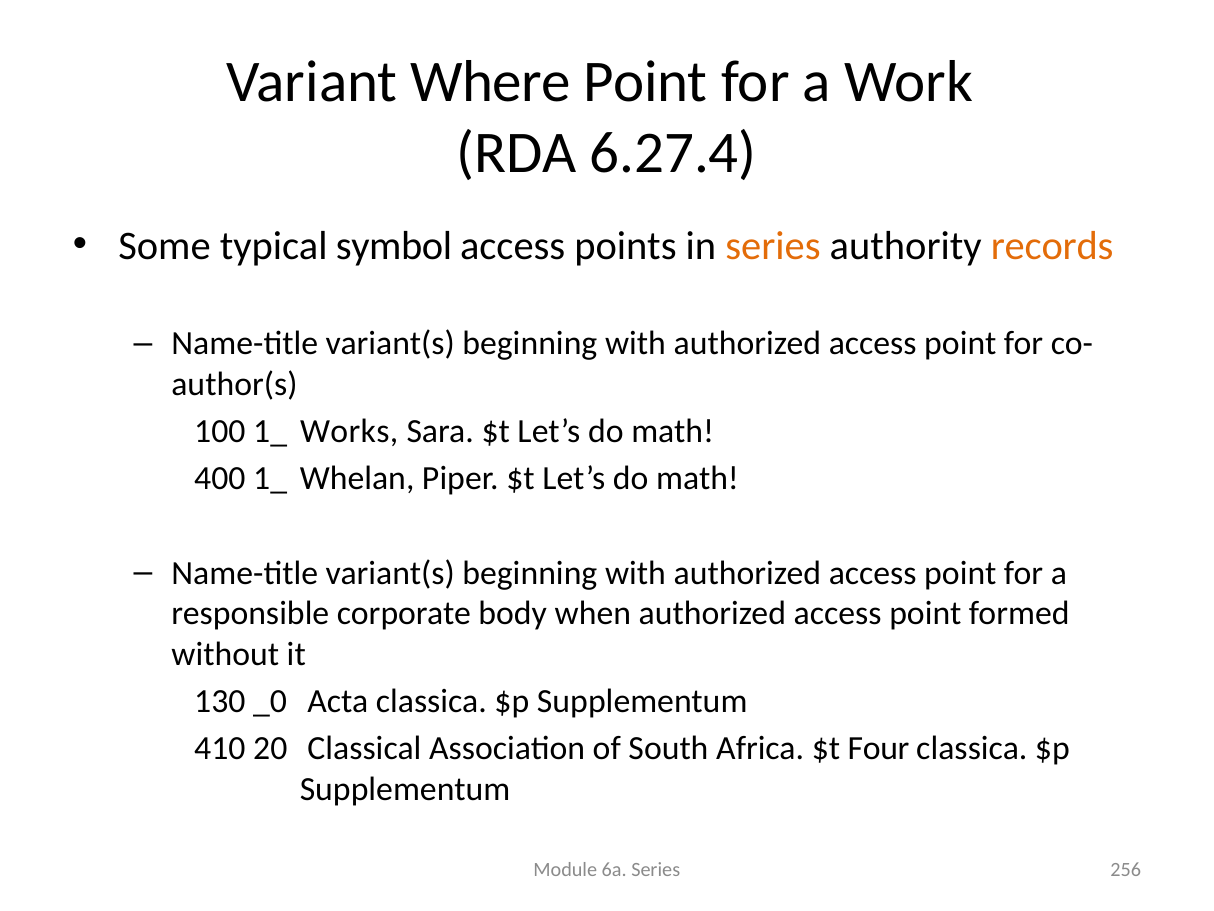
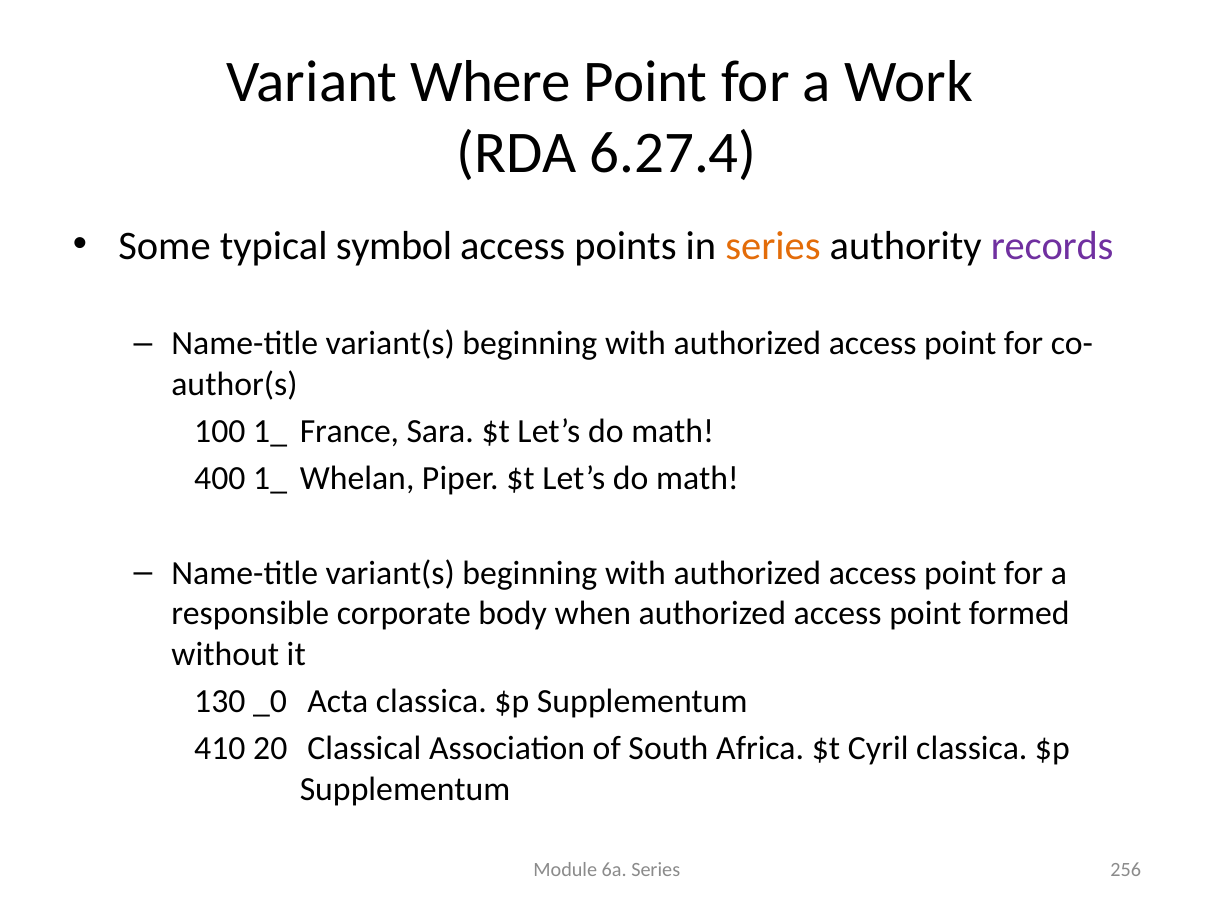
records colour: orange -> purple (1052, 246)
Works: Works -> France (349, 431)
Four: Four -> Cyril (878, 748)
